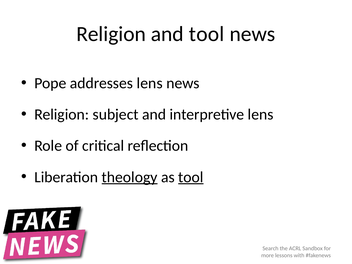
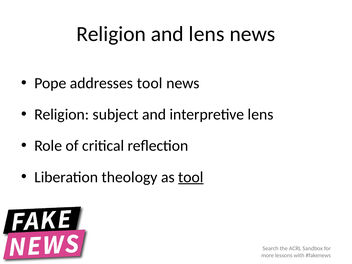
and tool: tool -> lens (207, 34)
addresses lens: lens -> tool (150, 83)
theology underline: present -> none (130, 177)
